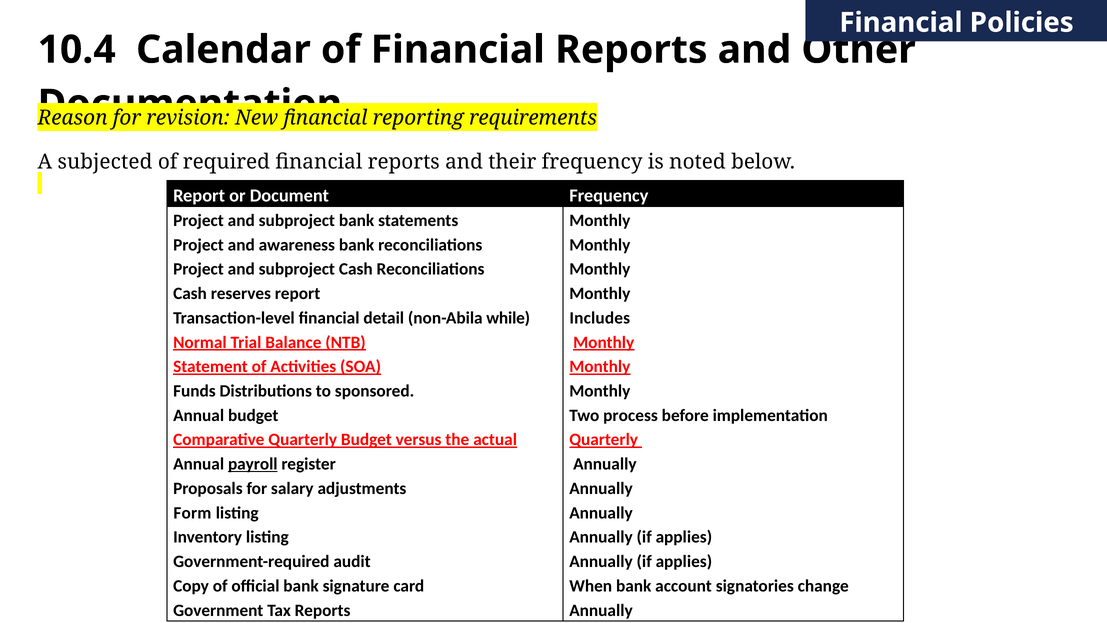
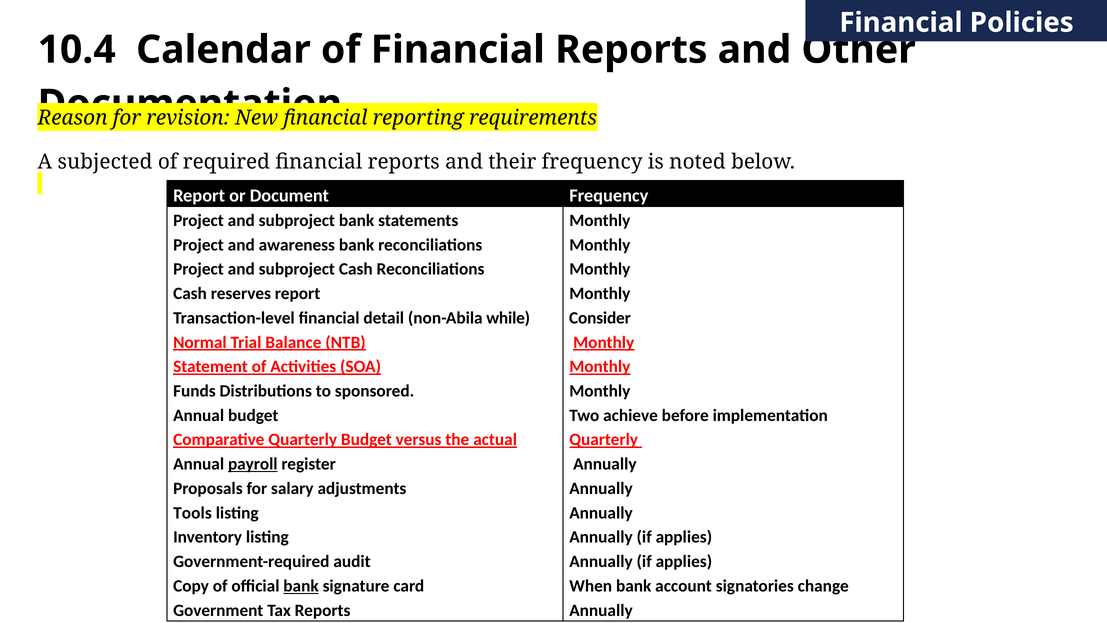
Includes: Includes -> Consider (600, 318)
process: process -> achieve (631, 415)
Form: Form -> Tools (192, 513)
bank underline: none -> present (301, 586)
